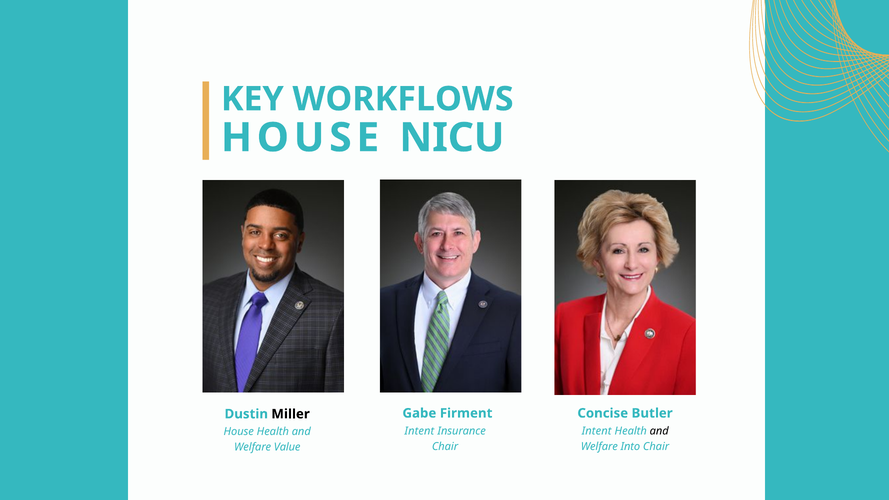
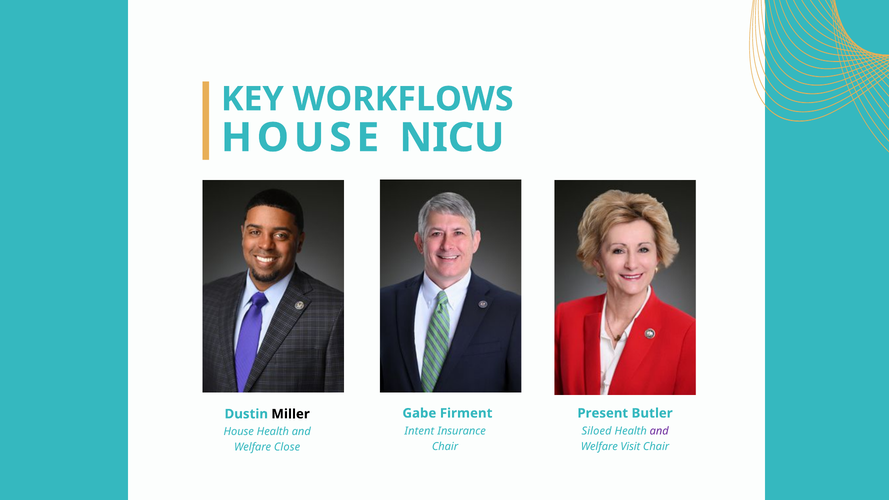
Concise: Concise -> Present (603, 413)
Intent: Intent -> Siloed (597, 431)
and colour: black -> purple (659, 431)
Into: Into -> Visit (630, 447)
Value: Value -> Close (287, 447)
